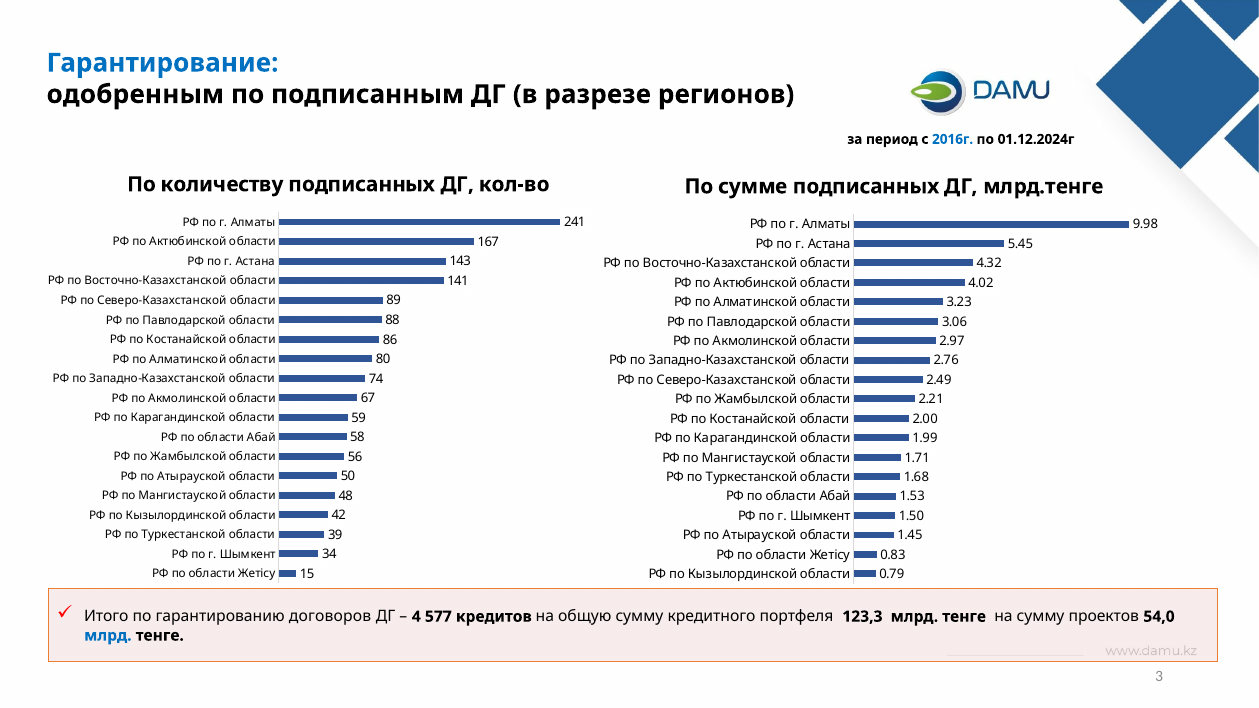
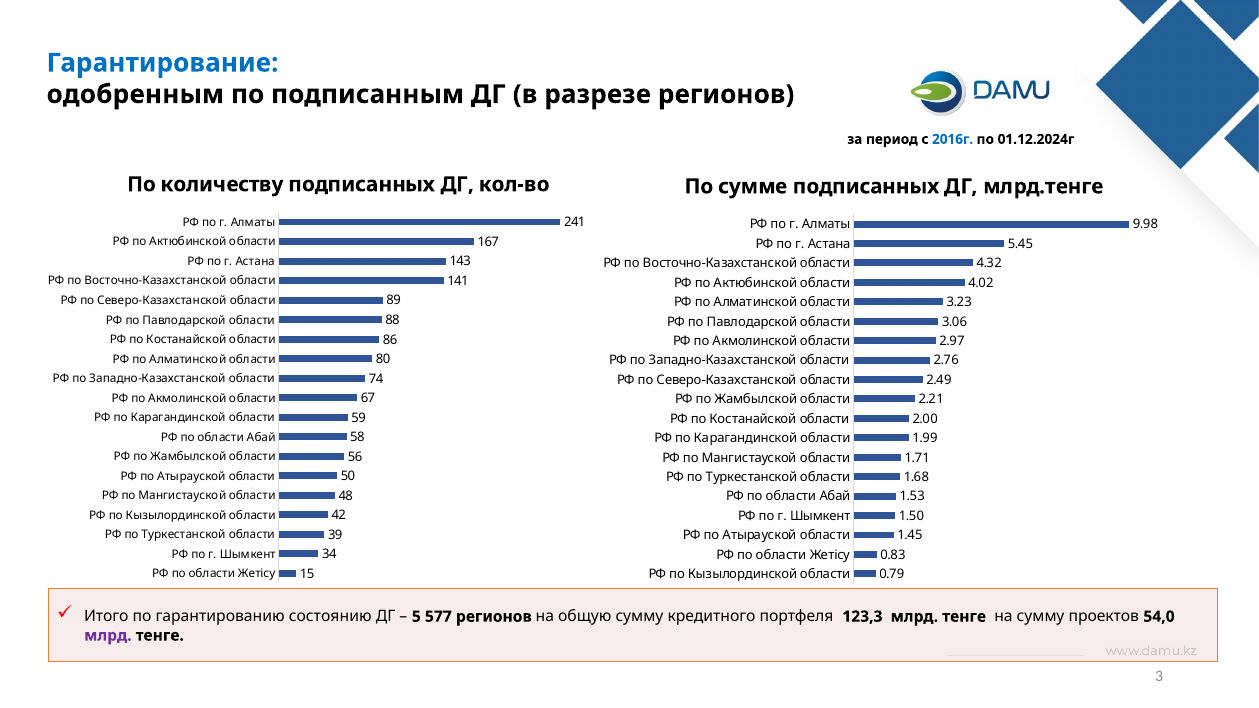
договоров: договоров -> состоянию (330, 617)
4: 4 -> 5 (416, 617)
577 кредитов: кредитов -> регионов (494, 617)
млрд colour: blue -> purple (108, 636)
